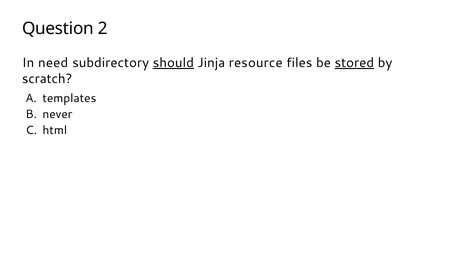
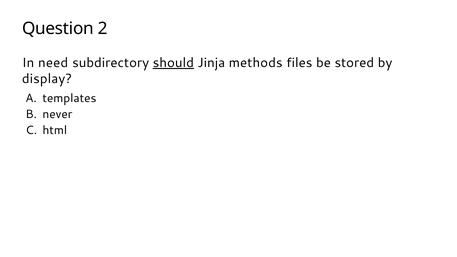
resource: resource -> methods (256, 63)
stored underline: present -> none (354, 63)
scratch: scratch -> display (47, 79)
